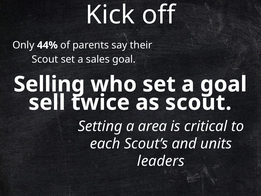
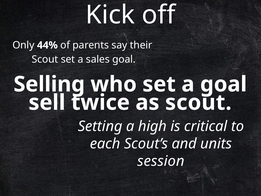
area: area -> high (152, 126)
leaders: leaders -> session (161, 161)
